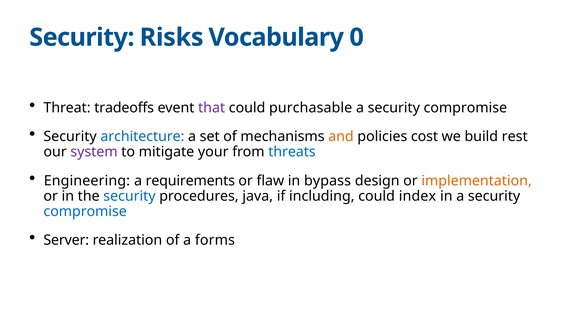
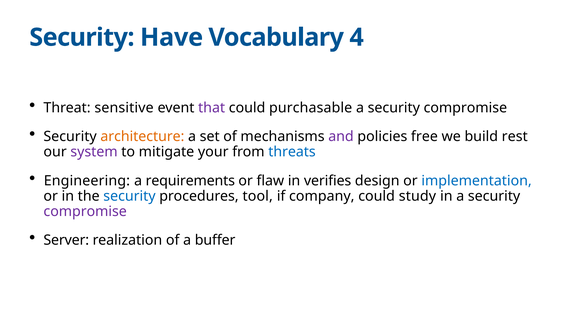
Risks: Risks -> Have (172, 37)
0: 0 -> 4 (357, 37)
tradeoffs: tradeoffs -> sensitive (124, 108)
architecture colour: blue -> orange (142, 136)
and colour: orange -> purple (341, 136)
cost: cost -> free (424, 136)
bypass: bypass -> verifies (328, 180)
implementation colour: orange -> blue (477, 180)
java: java -> tool (258, 196)
including: including -> company (322, 196)
index: index -> study (417, 196)
compromise colour: blue -> purple (85, 211)
forms: forms -> buffer (215, 240)
